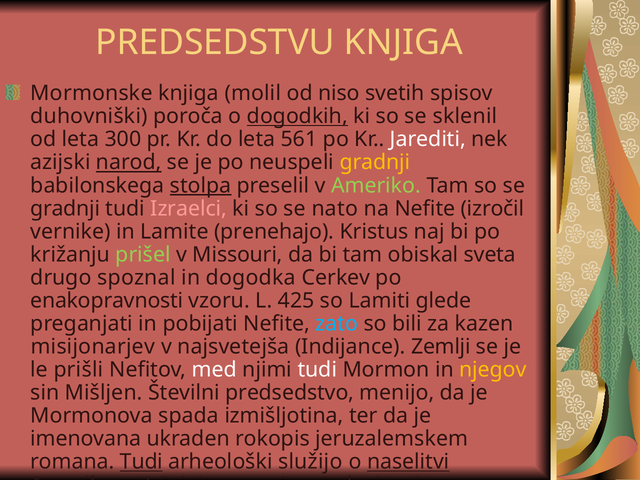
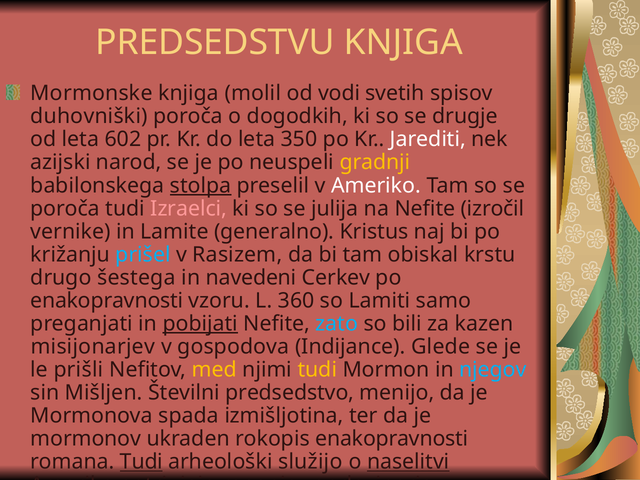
niso: niso -> vodi (339, 93)
dogodkih underline: present -> none (297, 116)
sklenil: sklenil -> drugje (465, 116)
300: 300 -> 602 (123, 139)
561: 561 -> 350 (299, 139)
narod underline: present -> none (129, 162)
Ameriko colour: light green -> white (376, 185)
gradnji: gradnji -> poroča (65, 209)
nato: nato -> julija (335, 209)
prenehajo: prenehajo -> generalno (274, 232)
prišel colour: light green -> light blue (143, 255)
Missouri: Missouri -> Rasizem (237, 255)
sveta: sveta -> krstu (490, 255)
spoznal: spoznal -> šestega (136, 278)
dogodka: dogodka -> navedeni (251, 278)
425: 425 -> 360 (296, 301)
glede: glede -> samo (444, 301)
pobijati underline: none -> present (200, 324)
najsvetejša: najsvetejša -> gospodova (233, 347)
Zemlji: Zemlji -> Glede (441, 347)
med colour: white -> yellow (214, 370)
tudi colour: white -> yellow (317, 370)
njegov colour: yellow -> light blue (493, 370)
imenovana: imenovana -> mormonov (86, 439)
rokopis jeruzalemskem: jeruzalemskem -> enakopravnosti (392, 439)
